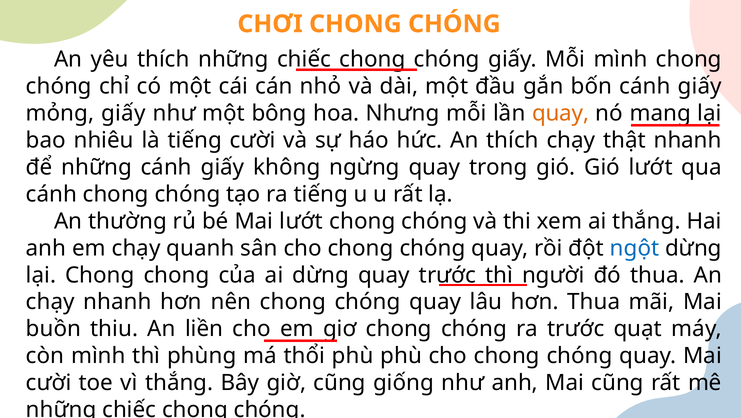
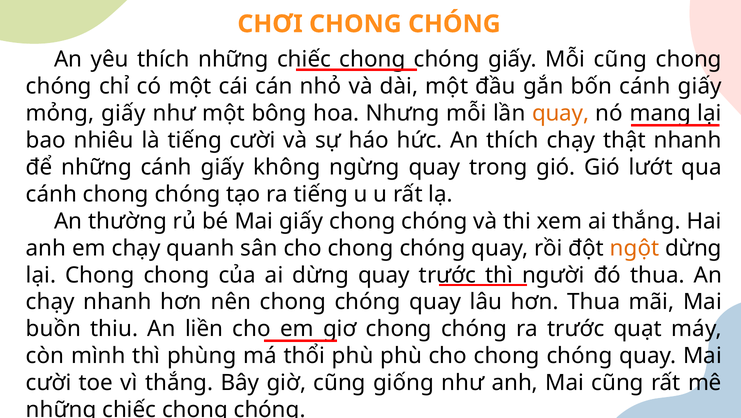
Mỗi mình: mình -> cũng (620, 60)
Mai lướt: lướt -> giấy (301, 221)
ngột colour: blue -> orange (635, 248)
